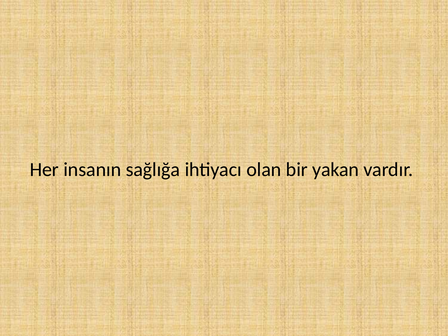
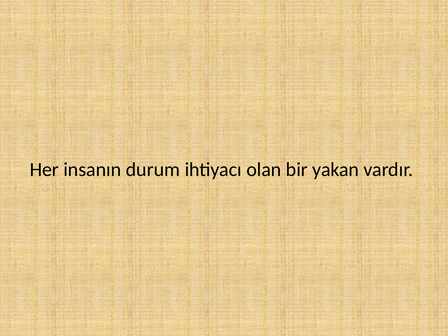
sağlığa: sağlığa -> durum (153, 170)
